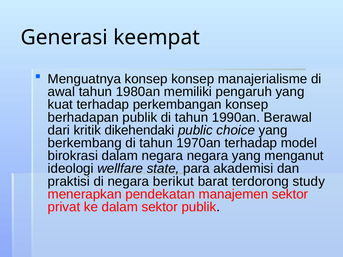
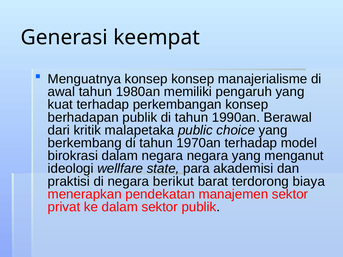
dikehendaki: dikehendaki -> malapetaka (139, 130)
study: study -> biaya (309, 182)
